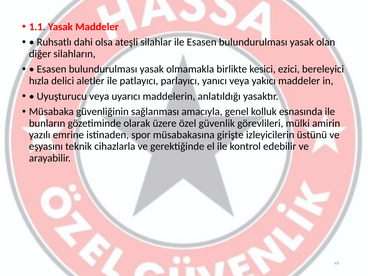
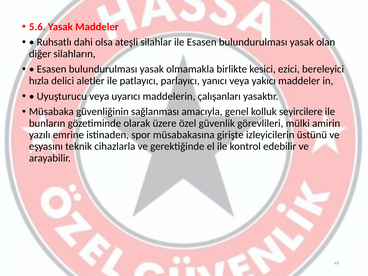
1.1: 1.1 -> 5.6 (37, 27)
anlatıldığı: anlatıldığı -> çalışanları (219, 96)
esnasında: esnasında -> seyircilere (301, 112)
